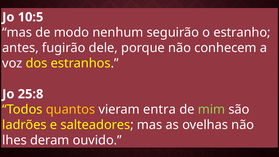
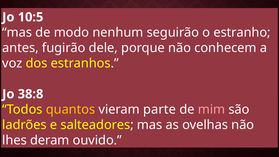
25:8: 25:8 -> 38:8 (31, 94)
vieram entra: entra -> parte (160, 109)
mim colour: light green -> pink (212, 109)
